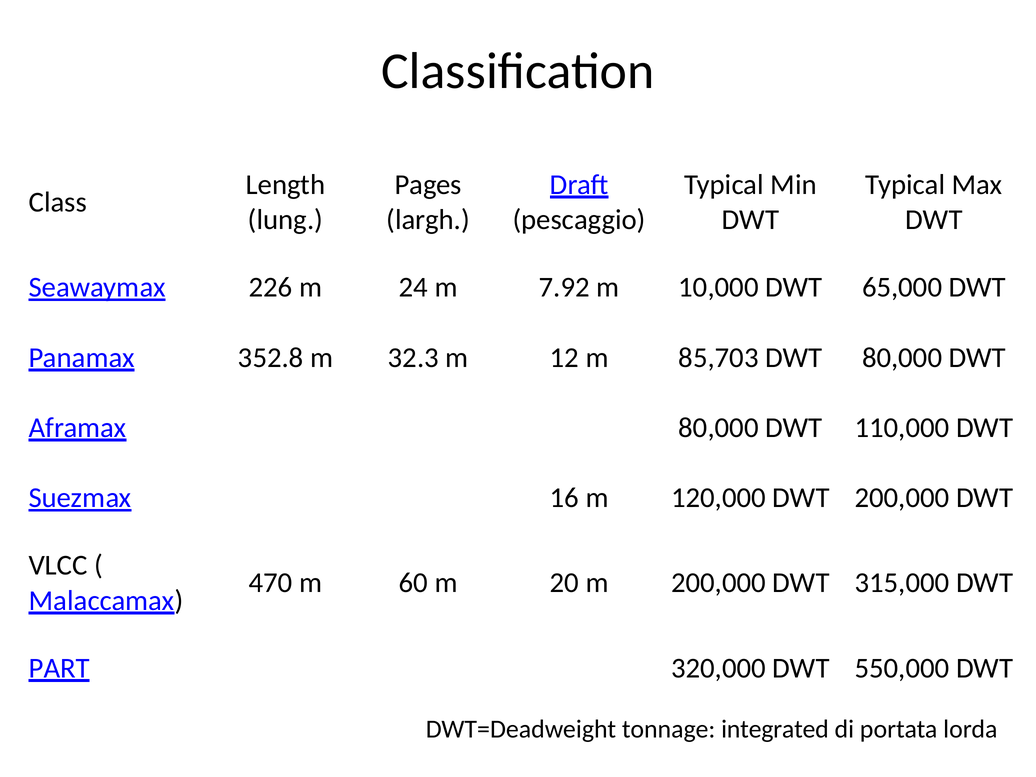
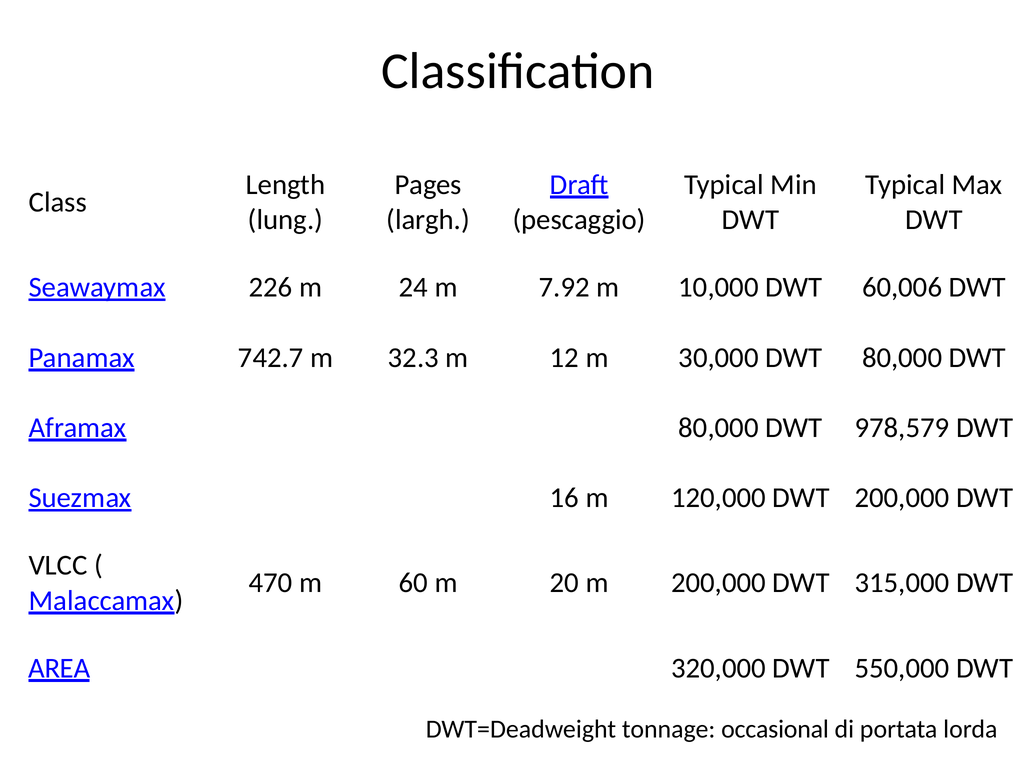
65,000: 65,000 -> 60,006 (902, 287)
352.8: 352.8 -> 742.7 (271, 358)
85,703: 85,703 -> 30,000 (719, 358)
110,000: 110,000 -> 978,579 (902, 428)
PART: PART -> AREA (59, 668)
integrated: integrated -> occasional (775, 729)
